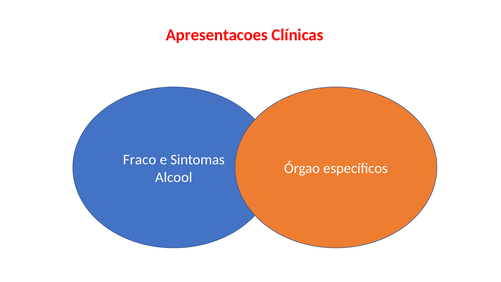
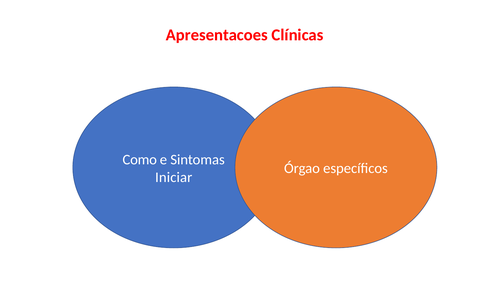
Fraco: Fraco -> Como (140, 160)
Alcool: Alcool -> Iniciar (174, 177)
